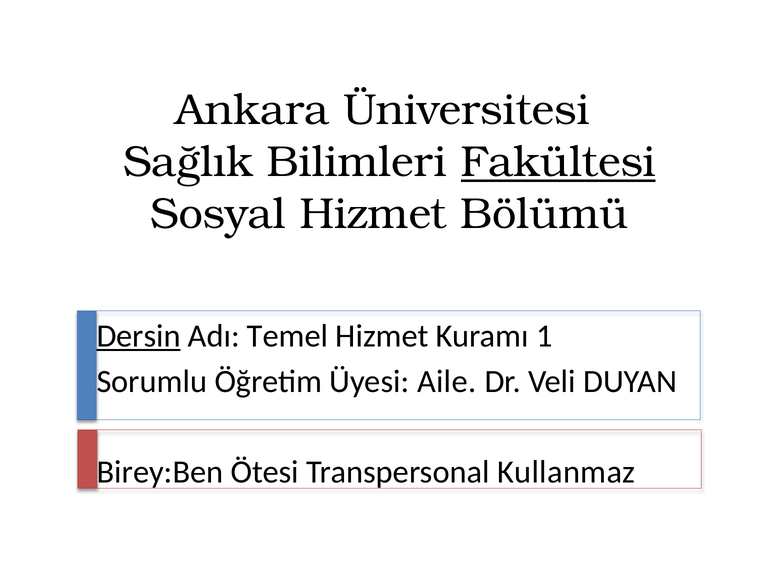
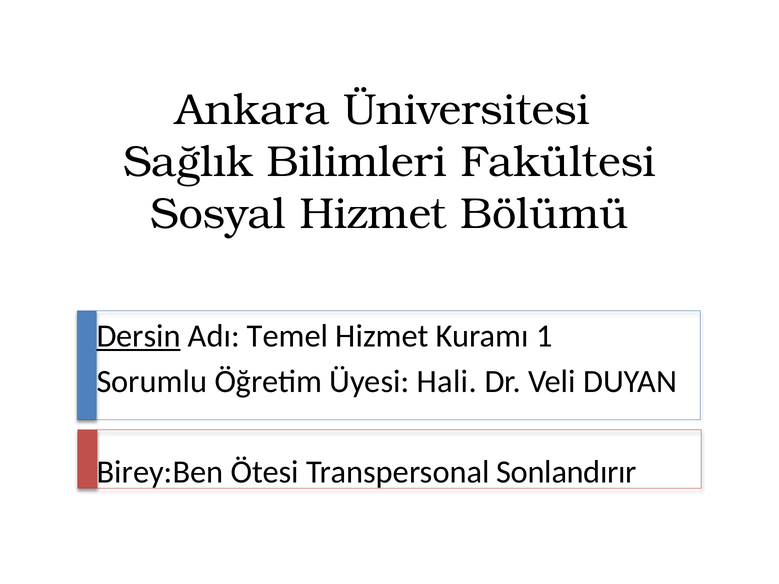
Fakültesi underline: present -> none (558, 162)
Aile: Aile -> Hali (447, 382)
Kullanmaz: Kullanmaz -> Sonlandırır (567, 472)
